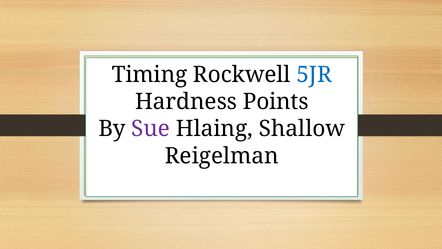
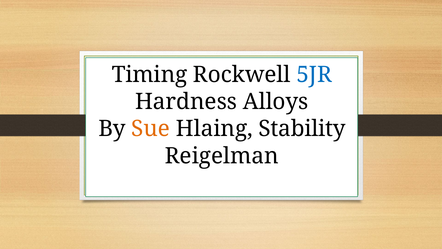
Points: Points -> Alloys (276, 102)
Sue colour: purple -> orange (151, 129)
Shallow: Shallow -> Stability (302, 129)
